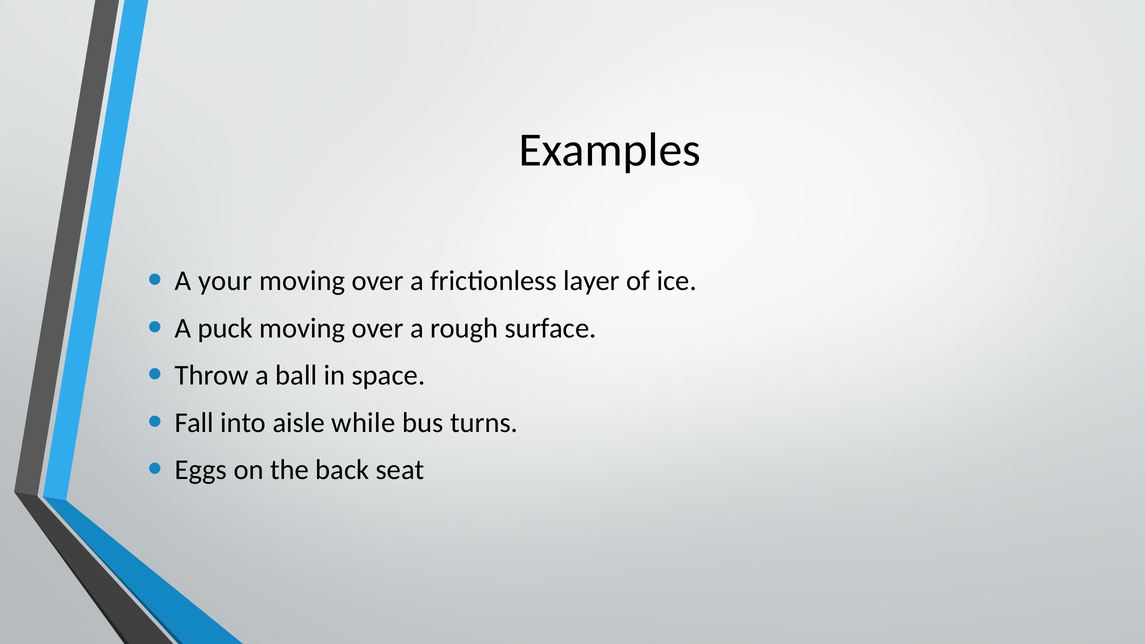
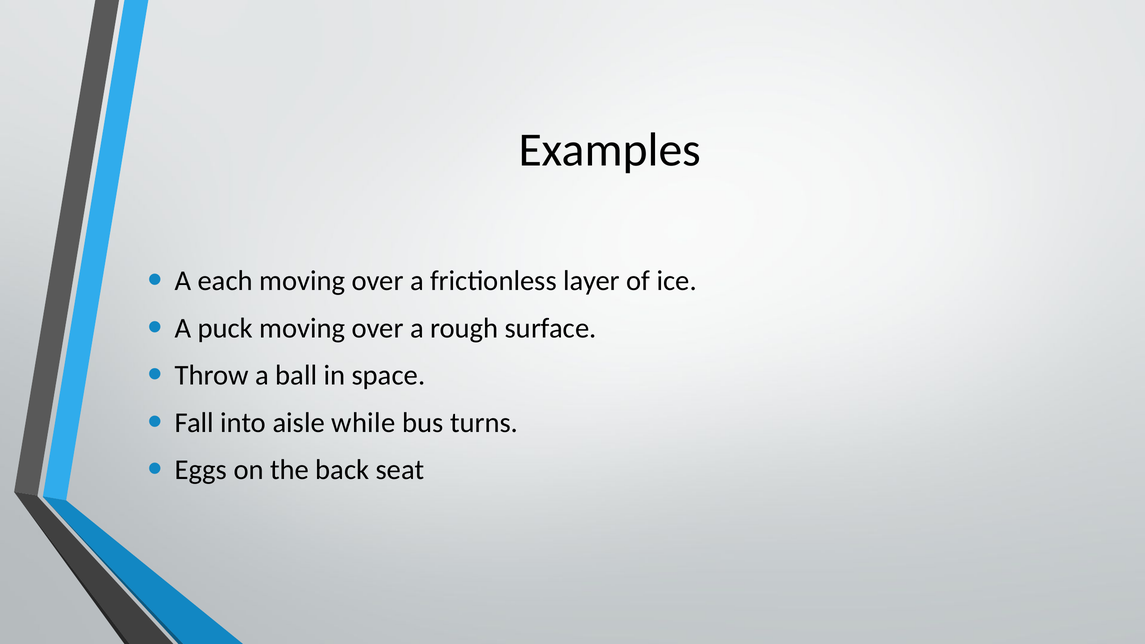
your: your -> each (225, 281)
